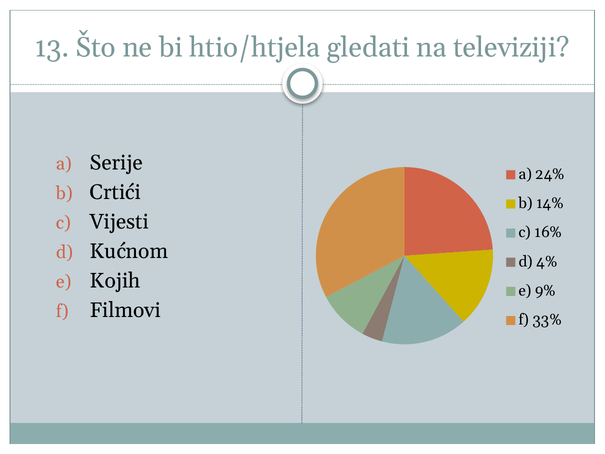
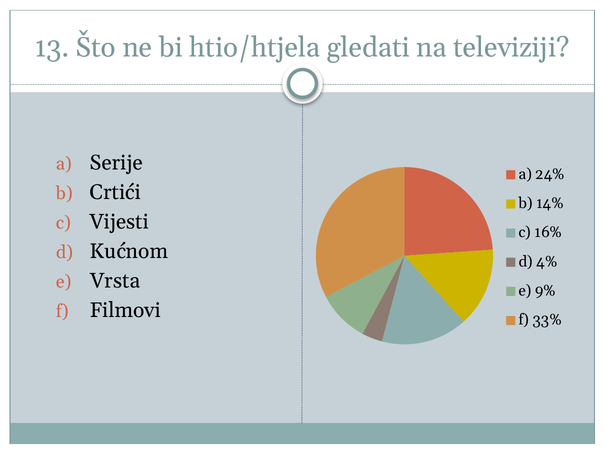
Kojih: Kojih -> Vrsta (115, 281)
